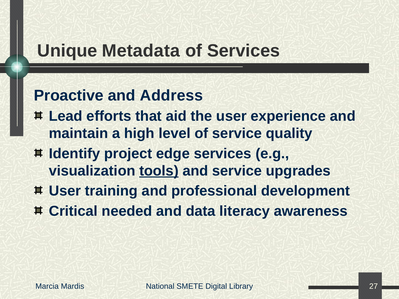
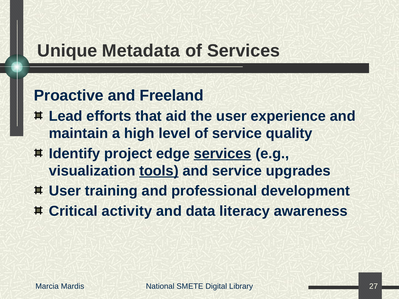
Address: Address -> Freeland (172, 96)
services underline: none -> present (223, 154)
needed: needed -> activity (127, 211)
